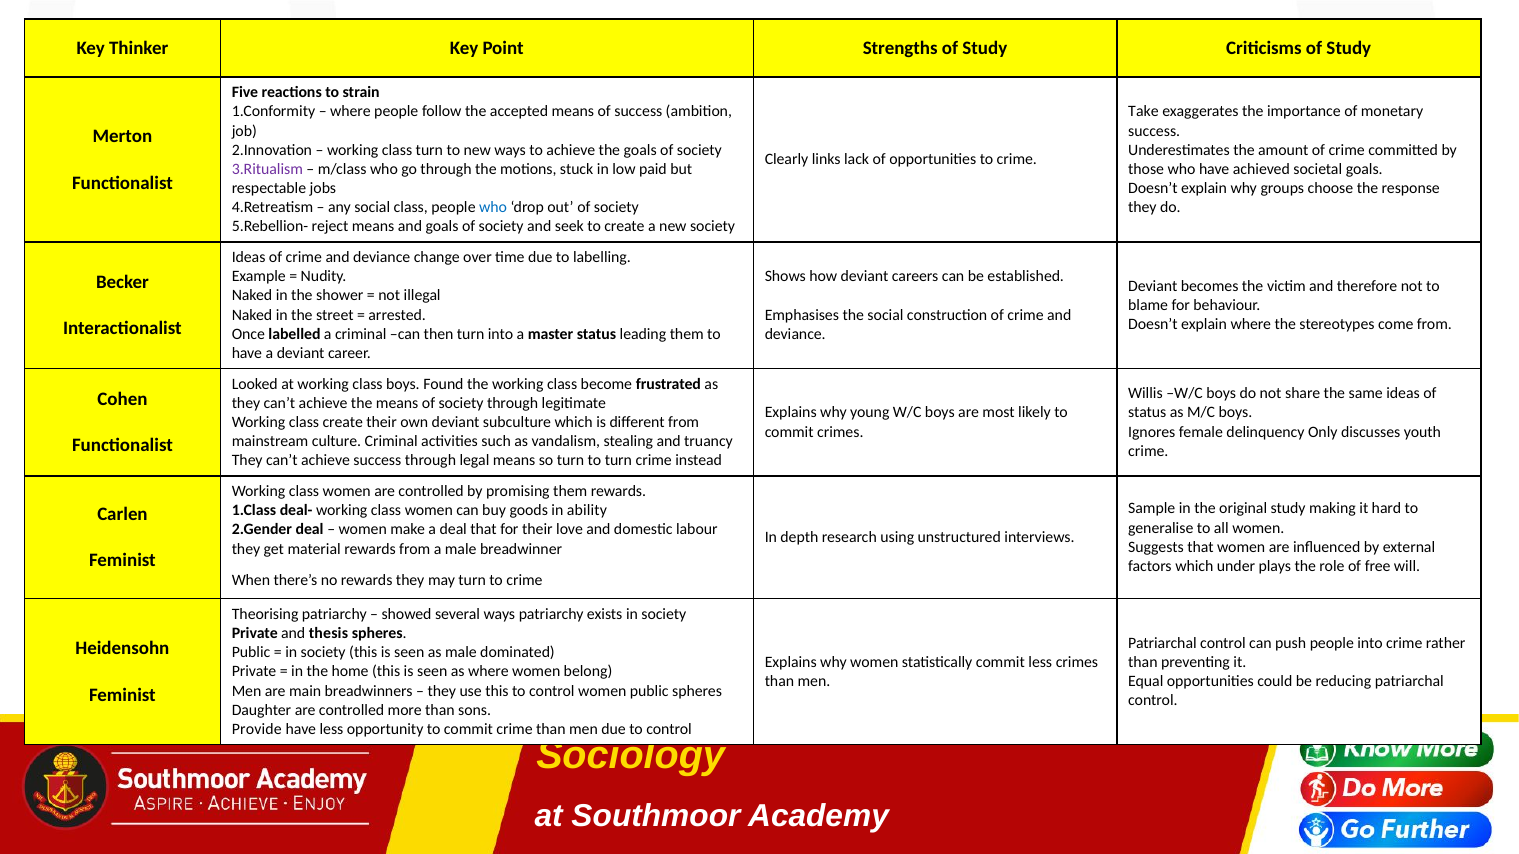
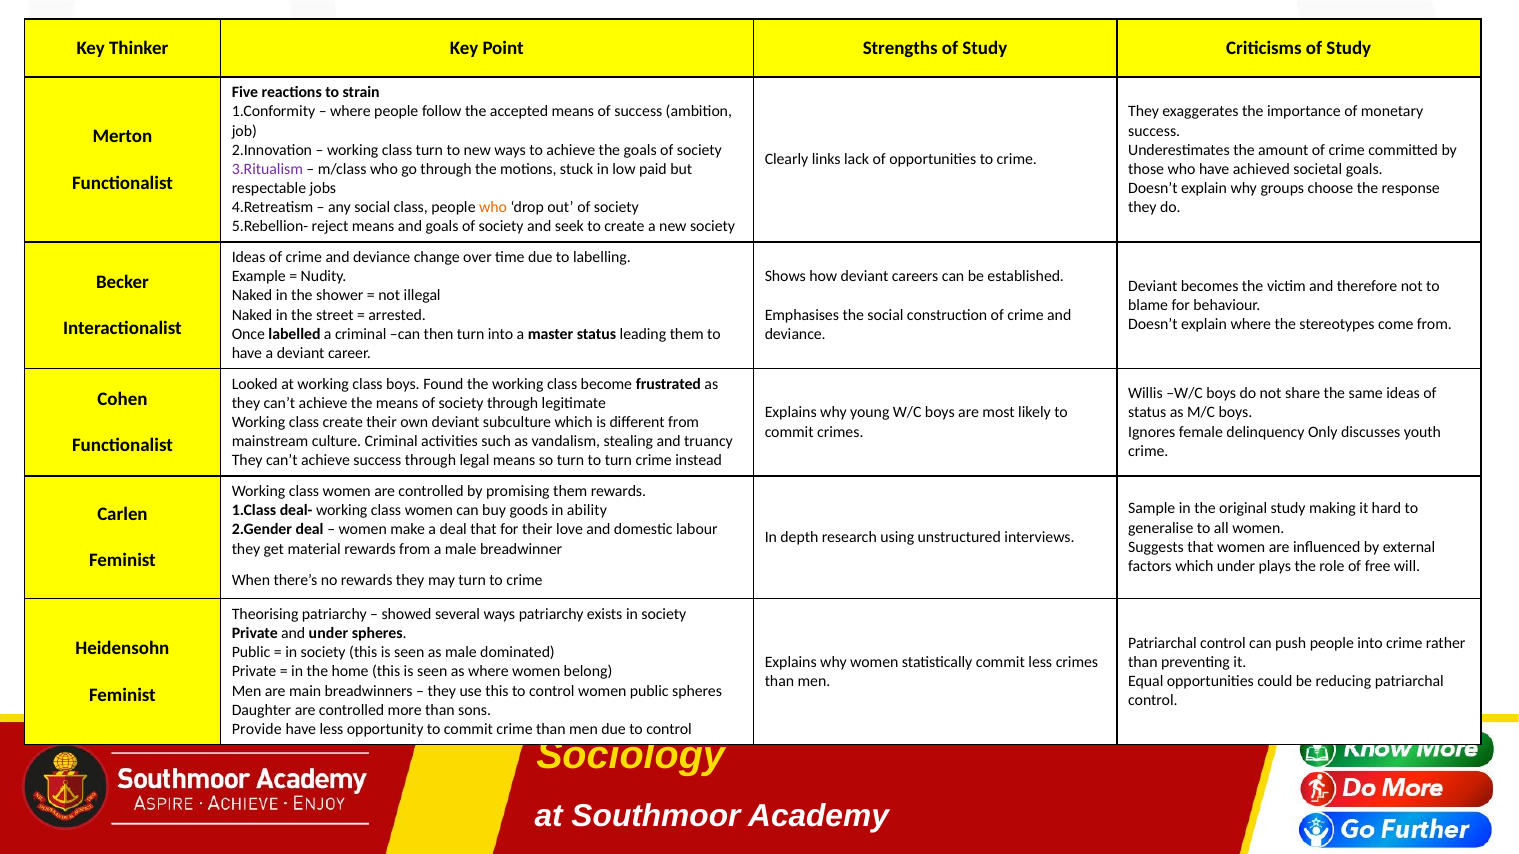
Take: Take -> They (1144, 112)
who colour: blue -> orange (493, 208)
and thesis: thesis -> under (328, 634)
